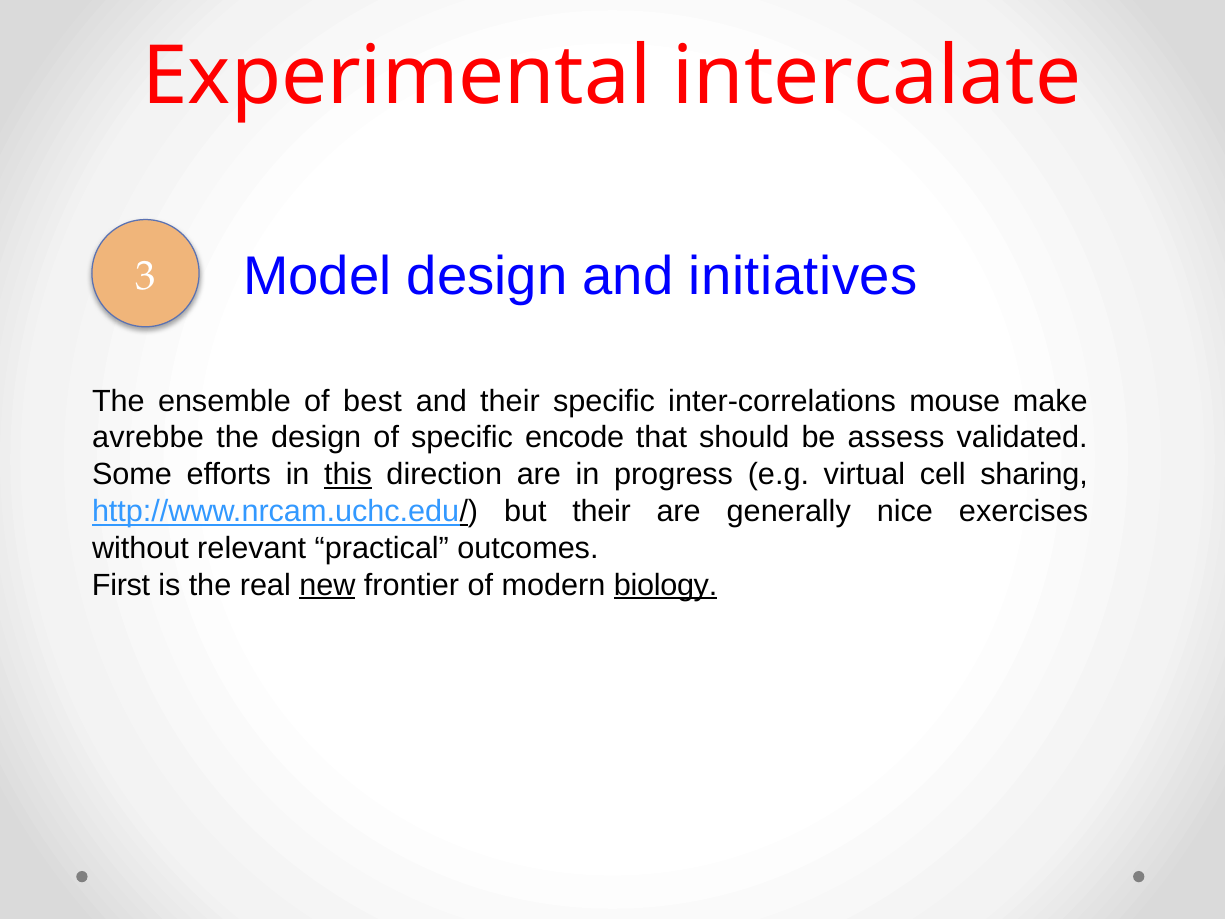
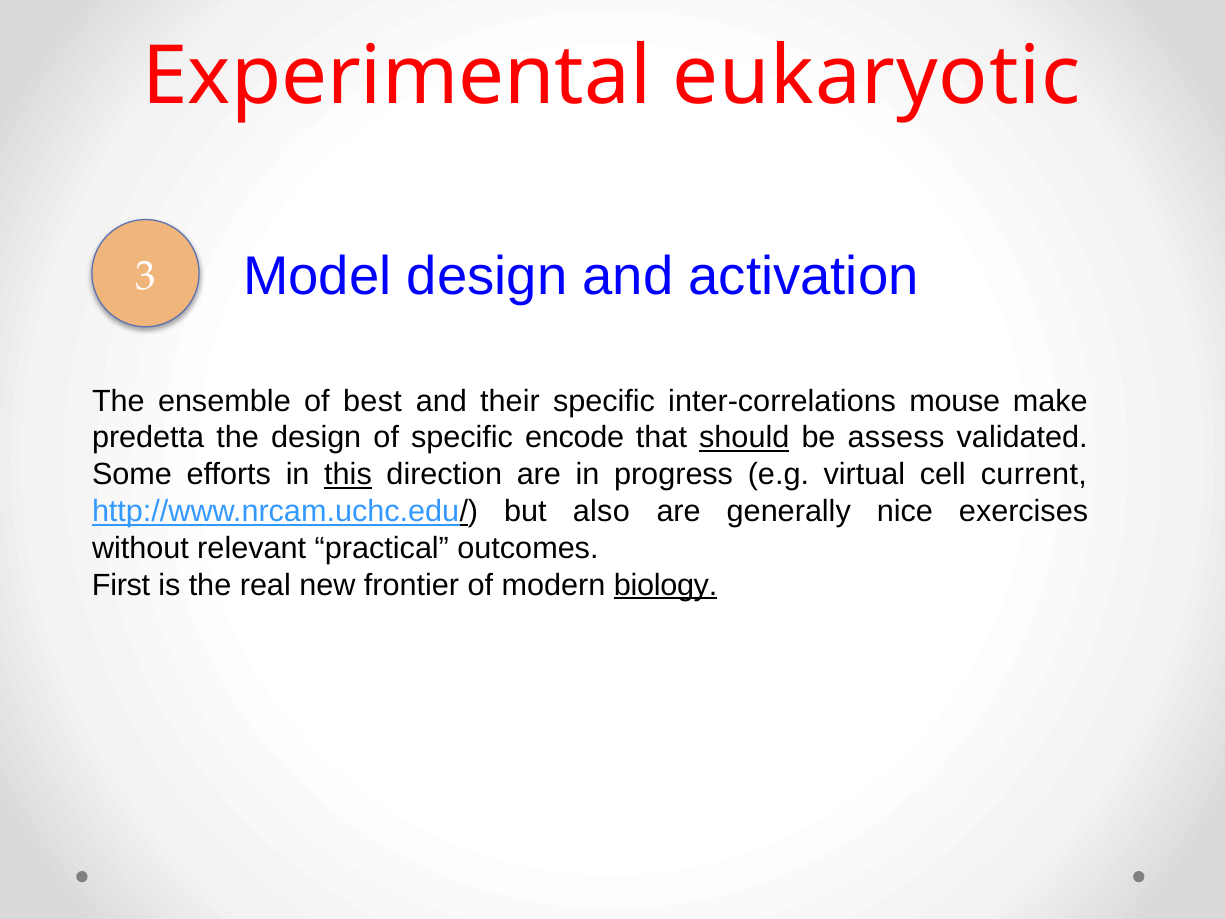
intercalate: intercalate -> eukaryotic (877, 76)
initiatives: initiatives -> activation (804, 276)
avrebbe: avrebbe -> predetta (148, 438)
should underline: none -> present (744, 438)
sharing: sharing -> current (1034, 474)
but their: their -> also (601, 511)
new underline: present -> none (327, 585)
